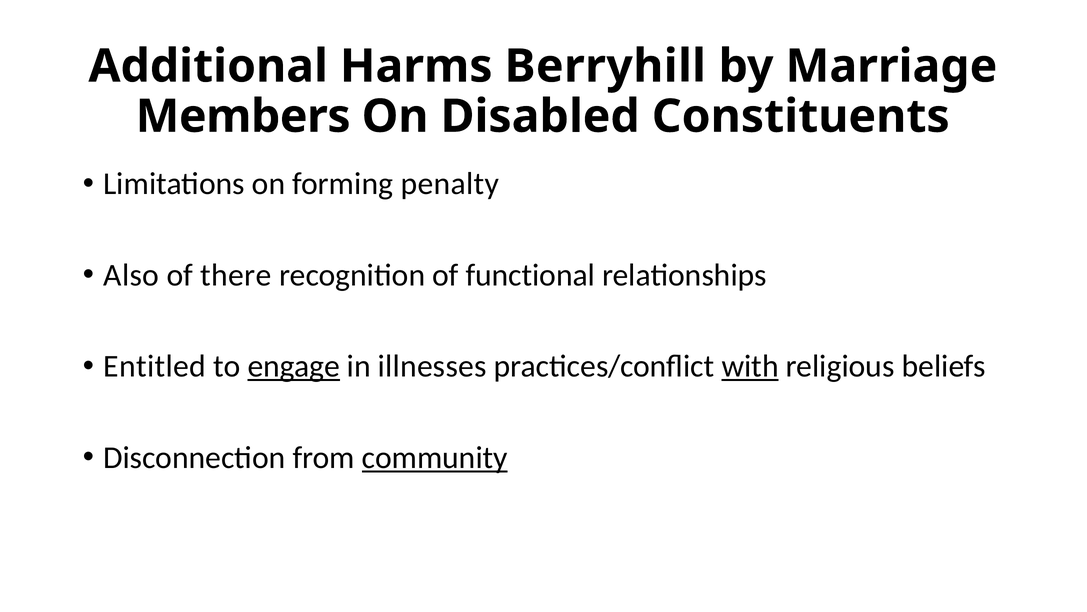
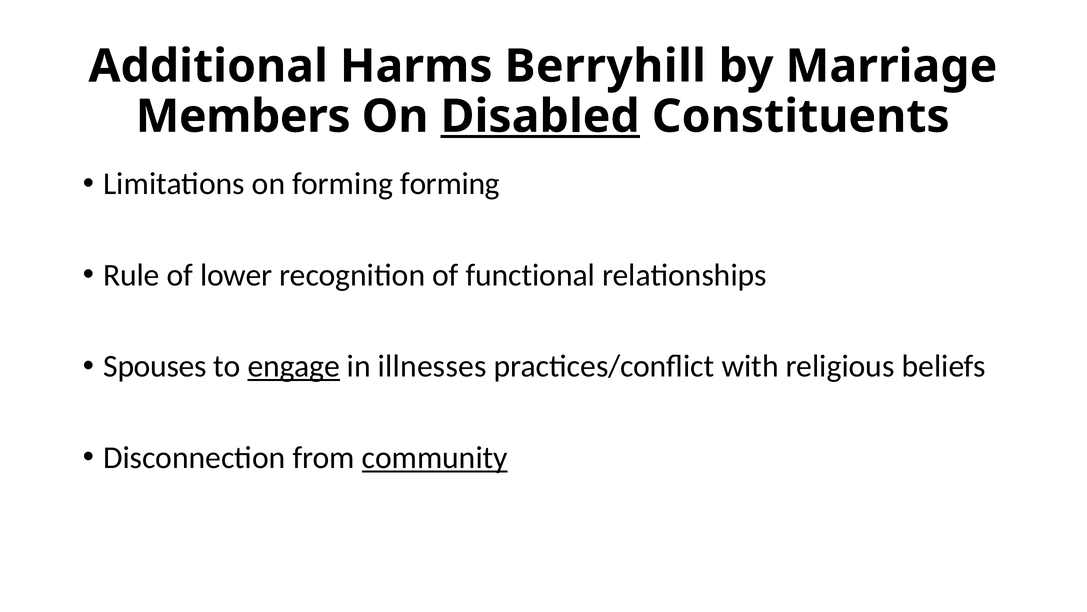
Disabled underline: none -> present (540, 116)
forming penalty: penalty -> forming (450, 184)
Also: Also -> Rule (131, 275)
there: there -> lower (236, 275)
Entitled: Entitled -> Spouses (155, 366)
with underline: present -> none (750, 366)
